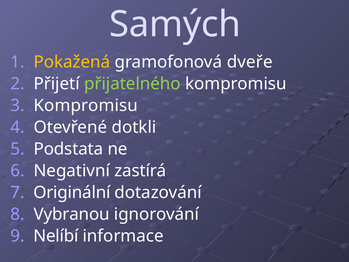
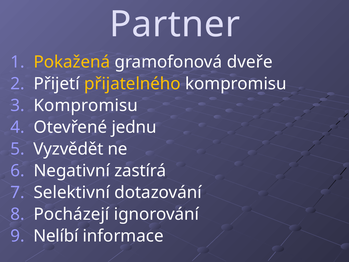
Samých: Samých -> Partner (175, 24)
přijatelného colour: light green -> yellow (132, 84)
dotkli: dotkli -> jednu (134, 127)
Podstata: Podstata -> Vyzvědět (68, 149)
Originální: Originální -> Selektivní (72, 192)
Vybranou: Vybranou -> Pocházejí (71, 214)
